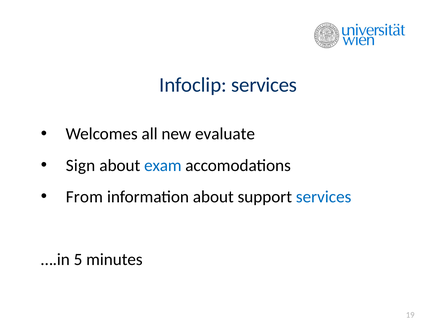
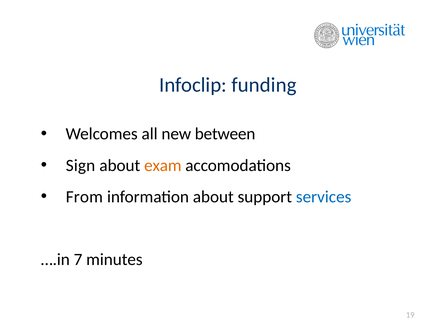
Infoclip services: services -> funding (264, 85)
evaluate: evaluate -> between (225, 134)
exam colour: blue -> orange (163, 165)
5: 5 -> 7 (78, 259)
